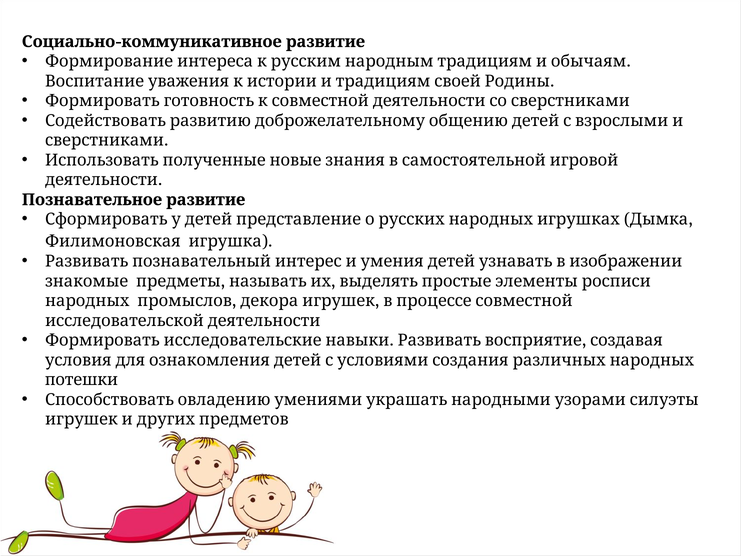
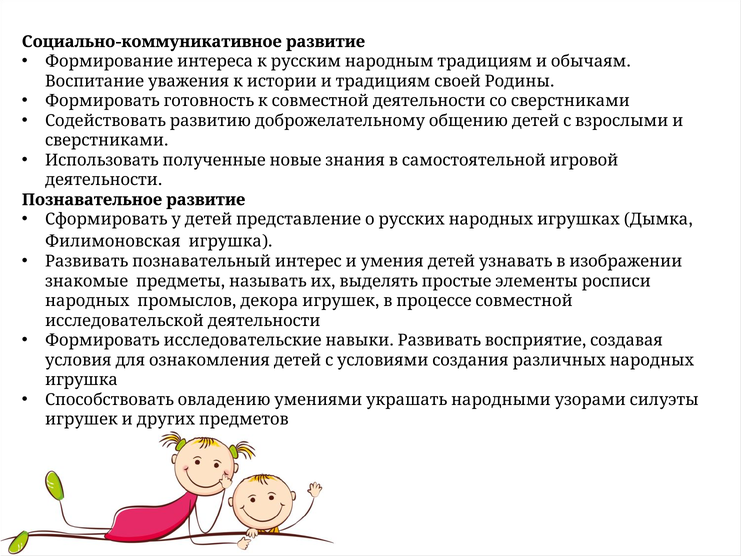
потешки: потешки -> игрушка (81, 380)
